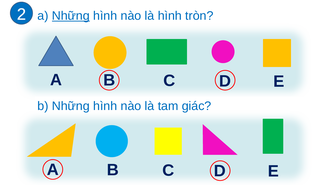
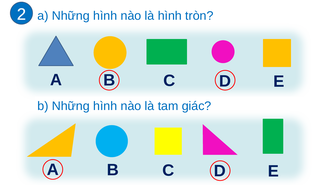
Những underline: present -> none (71, 16)
